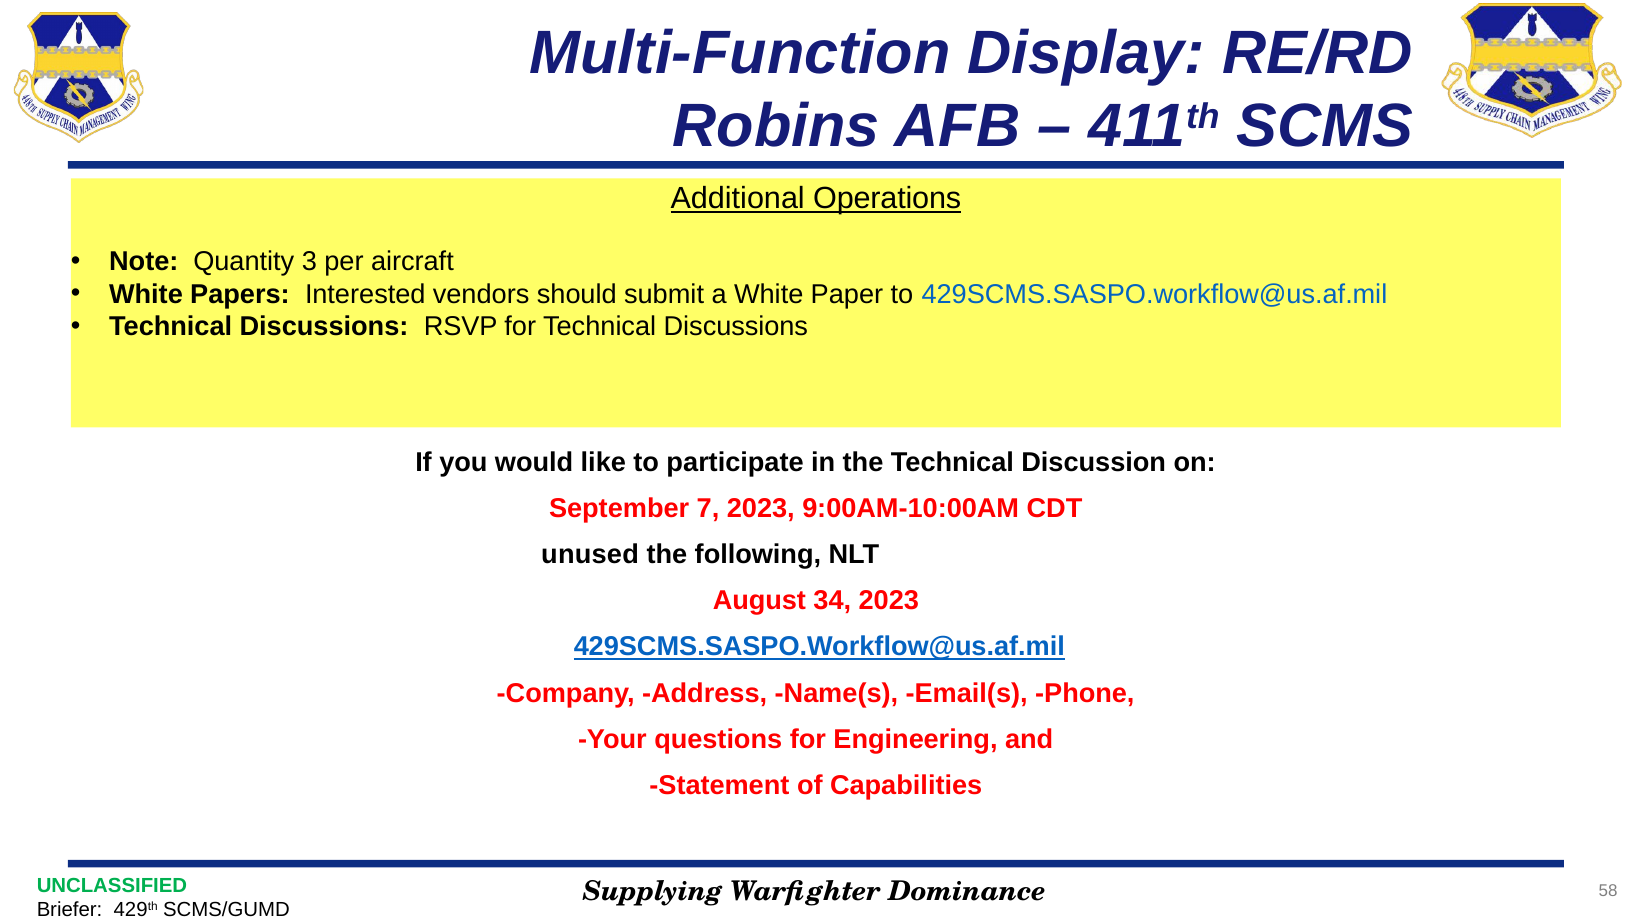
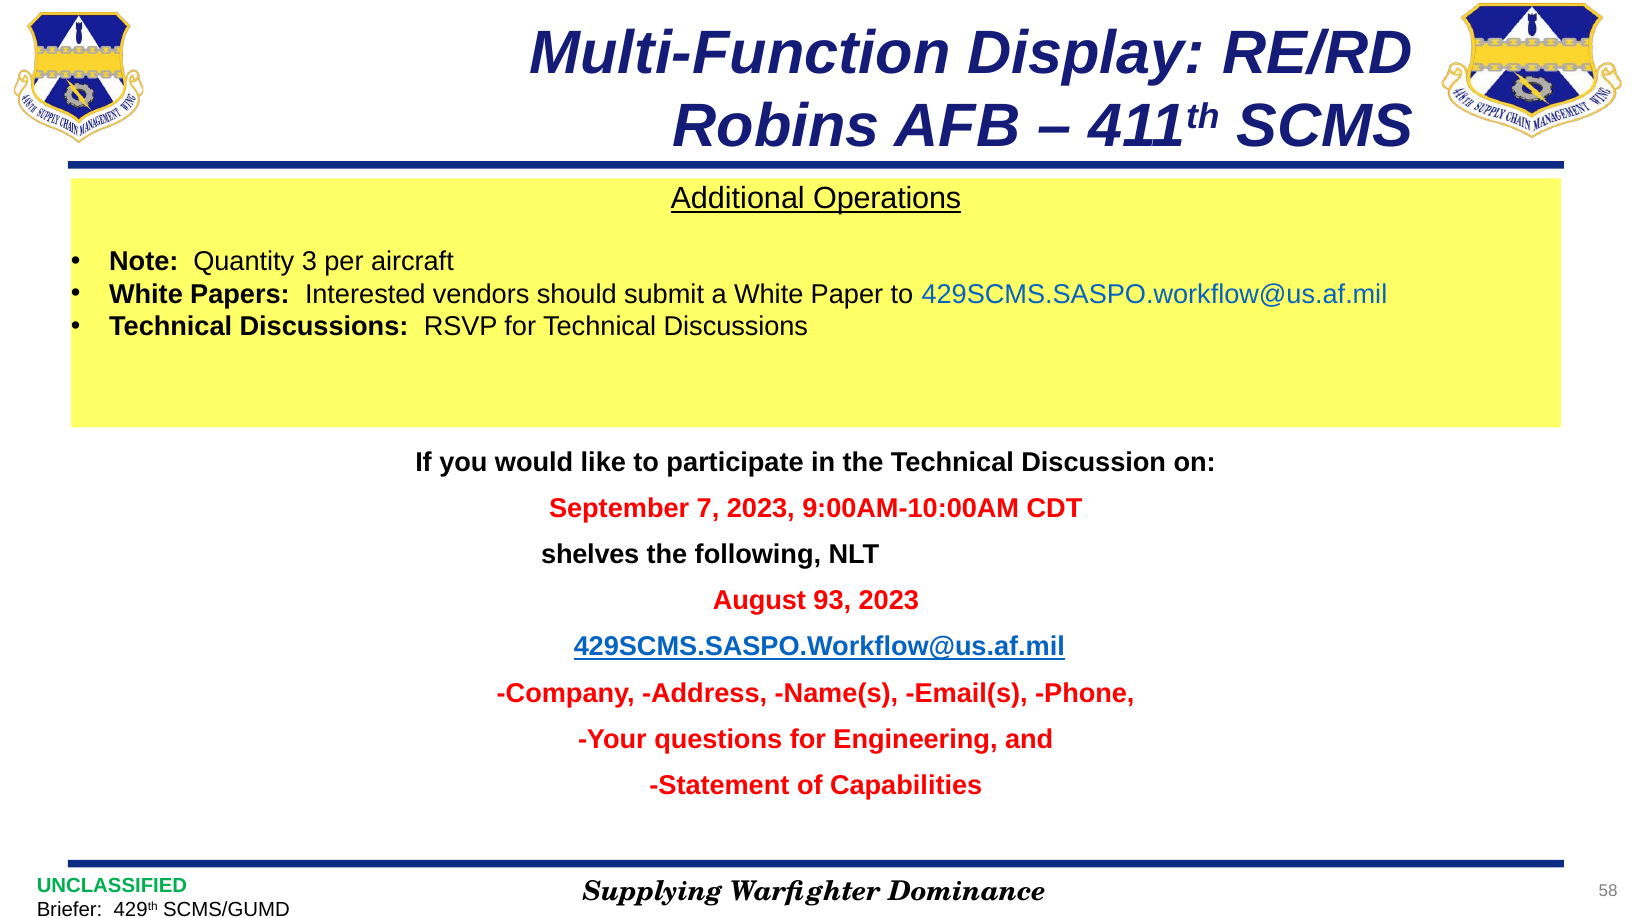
unused: unused -> shelves (590, 555)
34: 34 -> 93 (832, 601)
